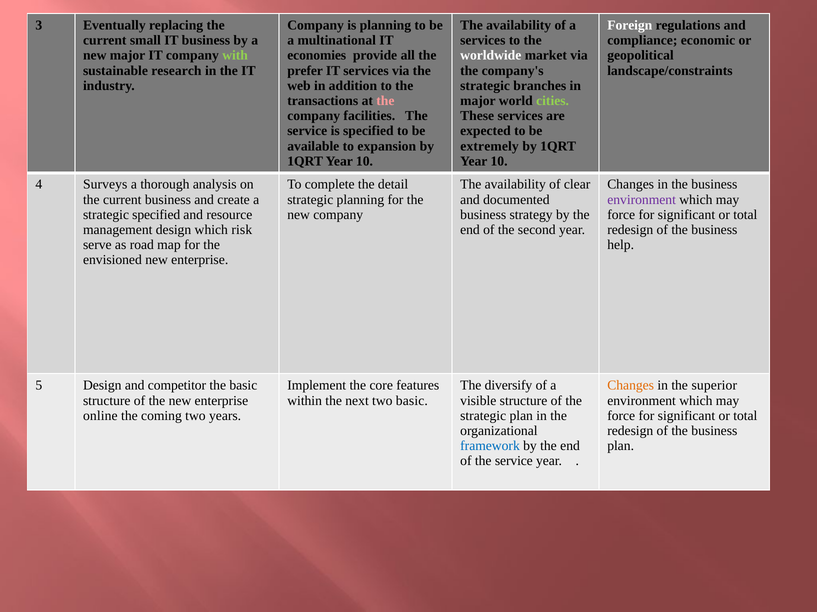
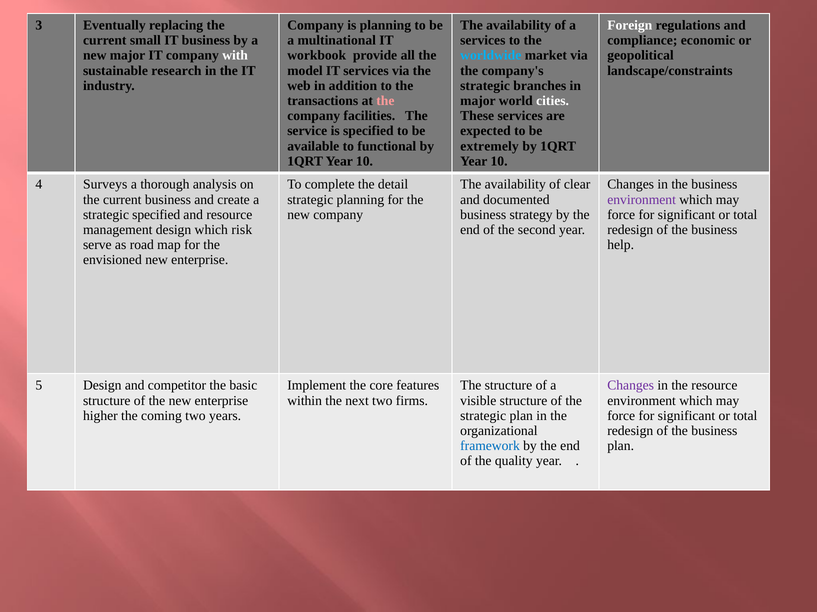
with colour: light green -> white (235, 56)
economies: economies -> workbook (317, 56)
worldwide colour: white -> light blue (491, 56)
prefer: prefer -> model (305, 71)
cities colour: light green -> white (553, 101)
expansion: expansion -> functional (387, 146)
The diversify: diversify -> structure (508, 386)
Changes colour: orange -> purple (631, 386)
the superior: superior -> resource (714, 386)
two basic: basic -> firms (412, 401)
online: online -> higher (100, 416)
of the service: service -> quality (514, 461)
